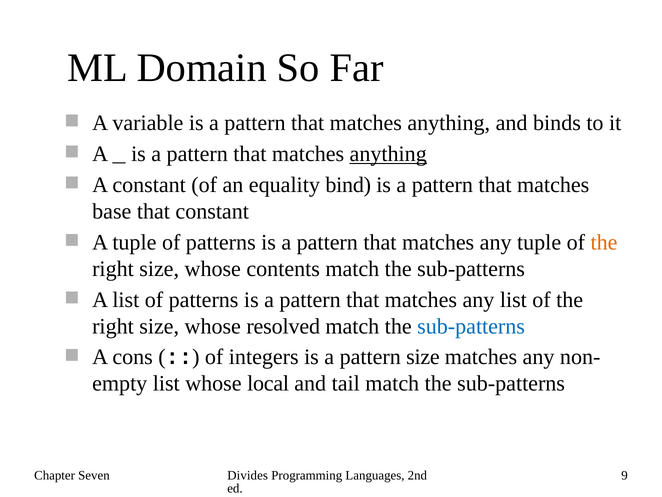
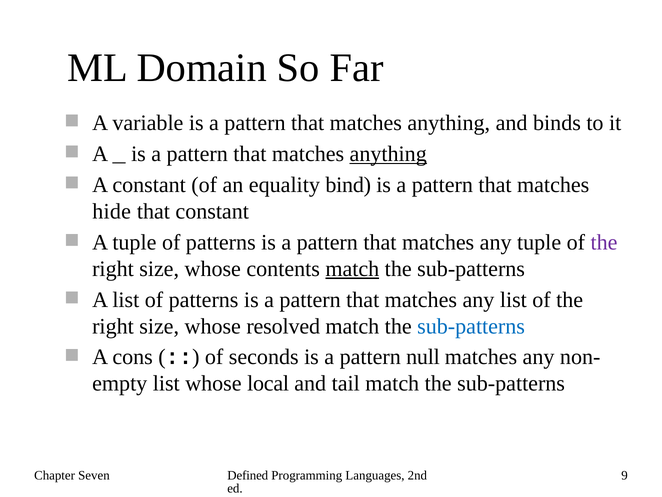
base: base -> hide (112, 211)
the colour: orange -> purple (604, 242)
match underline: none -> present (352, 269)
integers: integers -> seconds (264, 357)
pattern size: size -> null (423, 357)
Divides: Divides -> Defined (248, 475)
